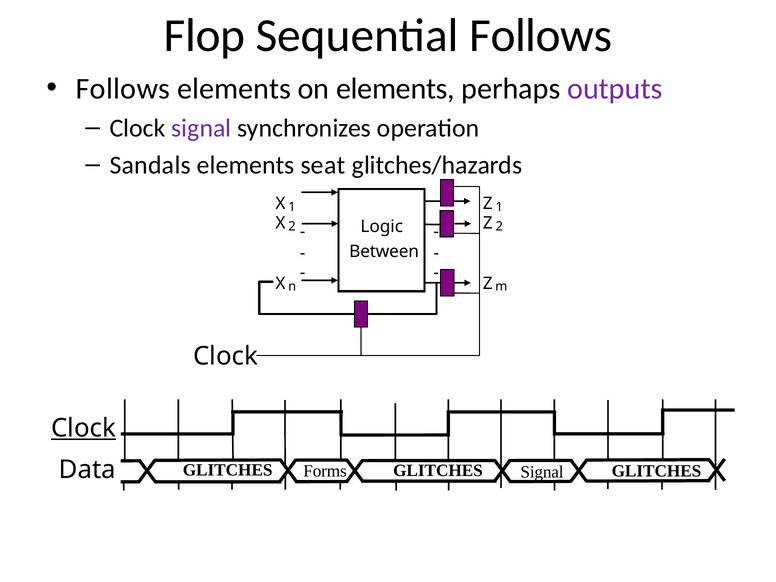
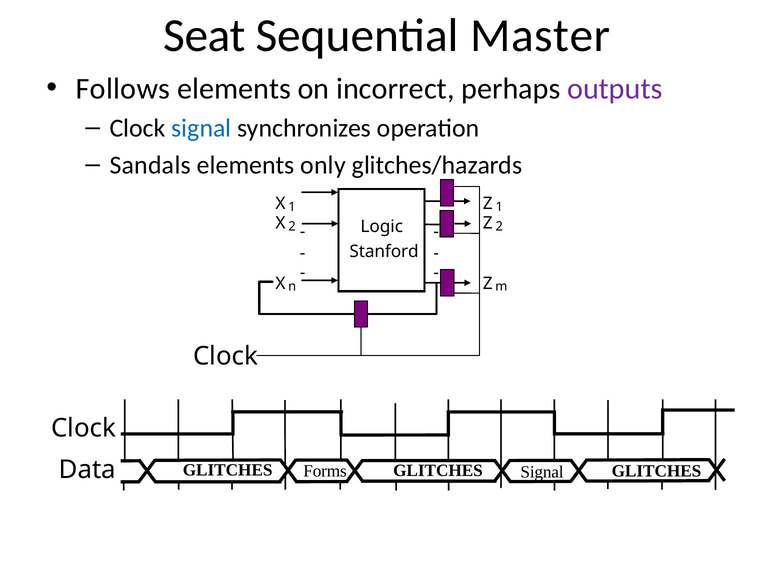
Flop: Flop -> Seat (205, 36)
Sequential Follows: Follows -> Master (540, 36)
on elements: elements -> incorrect (395, 89)
signal colour: purple -> blue (201, 128)
seat: seat -> only (323, 165)
Between: Between -> Stanford (384, 252)
Clock underline: present -> none (84, 428)
